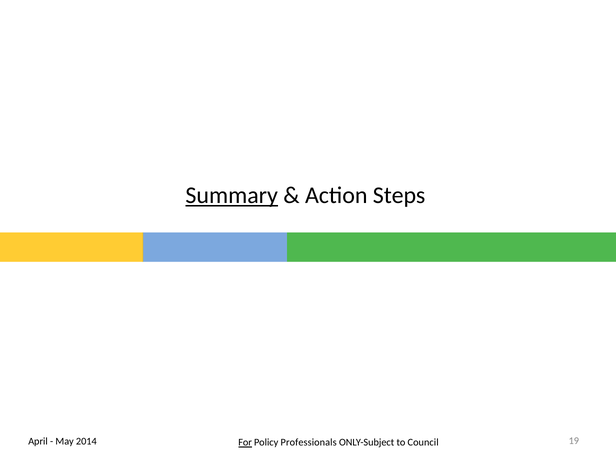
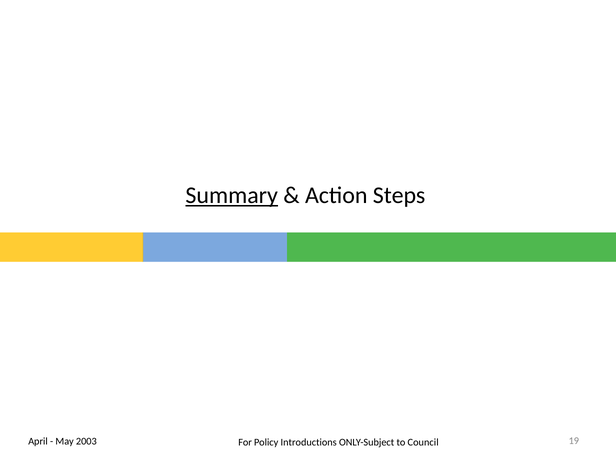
2014: 2014 -> 2003 (86, 441)
For underline: present -> none (245, 443)
Professionals: Professionals -> Introductions (309, 443)
